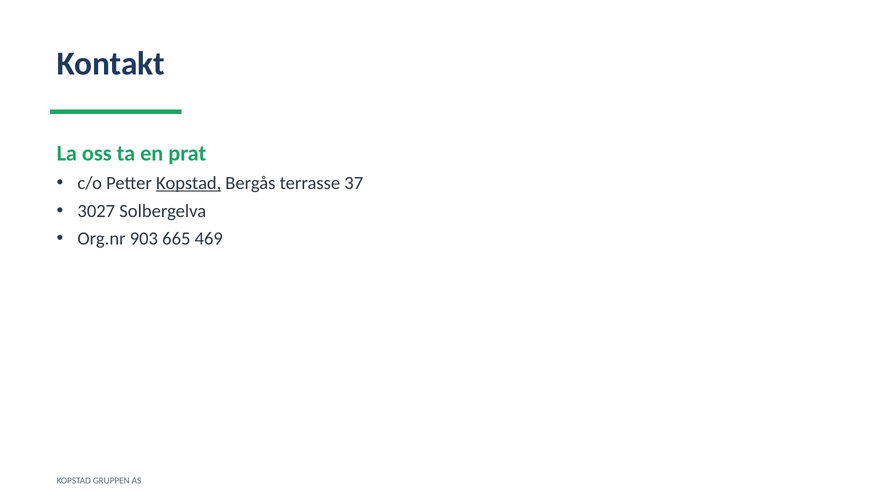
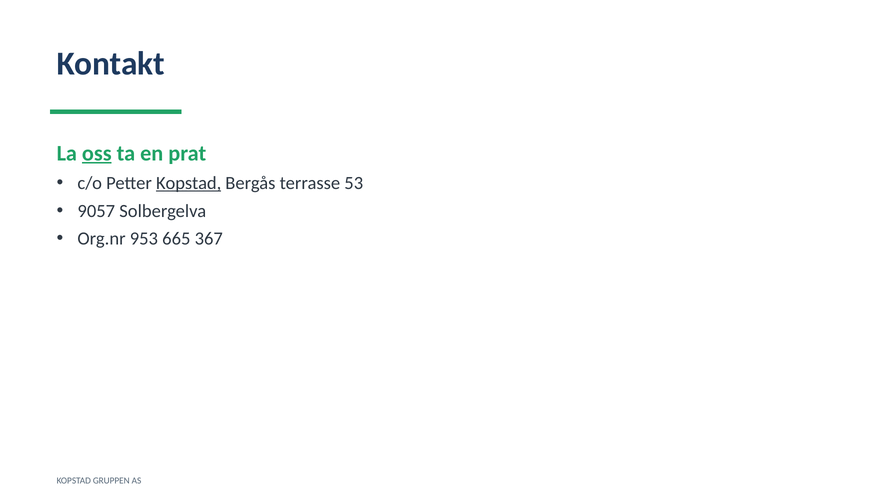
oss underline: none -> present (97, 153)
37: 37 -> 53 (354, 183)
3027: 3027 -> 9057 (96, 211)
903: 903 -> 953 (144, 239)
469: 469 -> 367 (209, 239)
